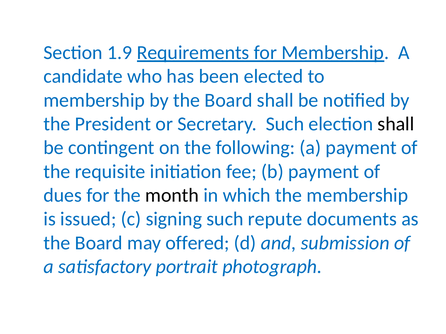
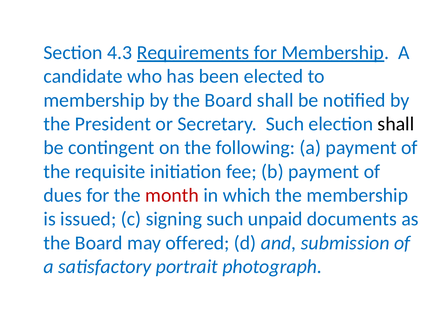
1.9: 1.9 -> 4.3 (120, 53)
month colour: black -> red (172, 196)
repute: repute -> unpaid (275, 219)
